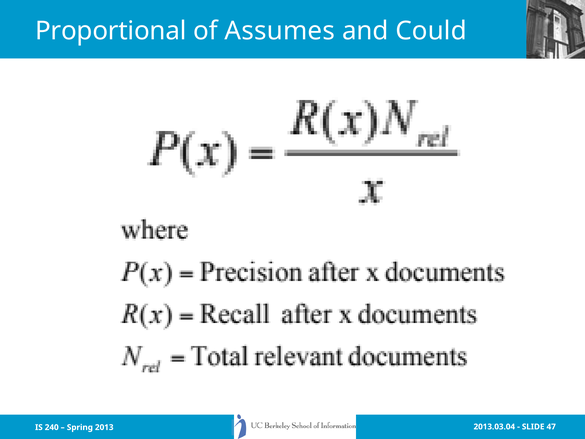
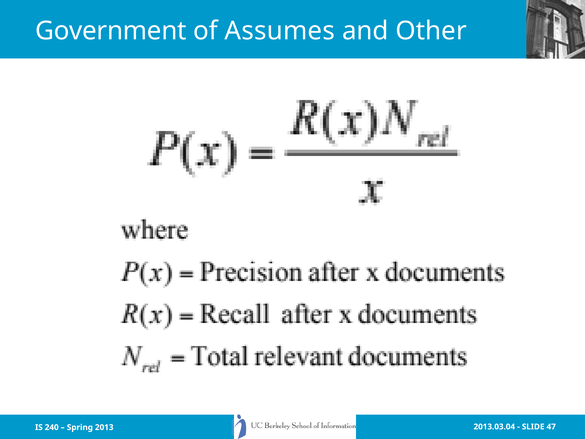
Proportional: Proportional -> Government (111, 31)
Could: Could -> Other (431, 31)
